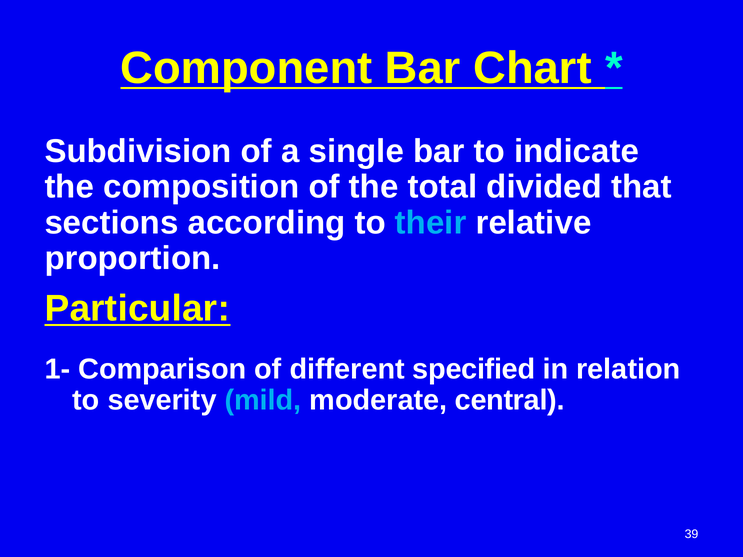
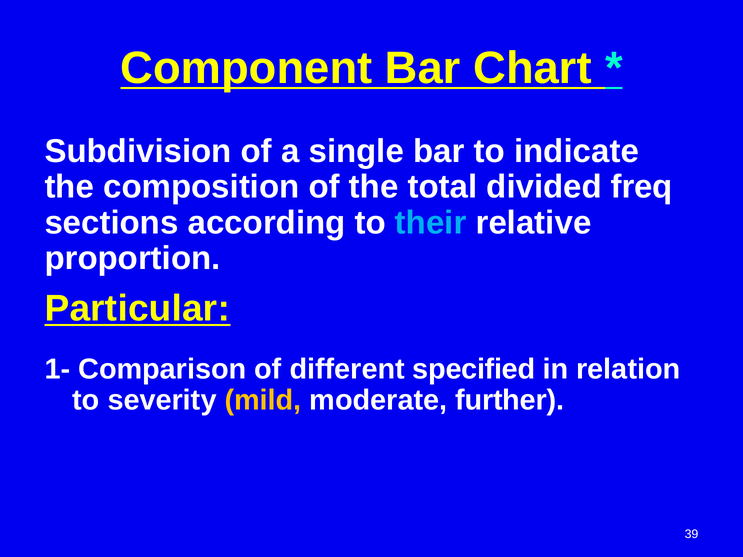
that: that -> freq (642, 187)
mild colour: light blue -> yellow (263, 400)
central: central -> further (510, 400)
